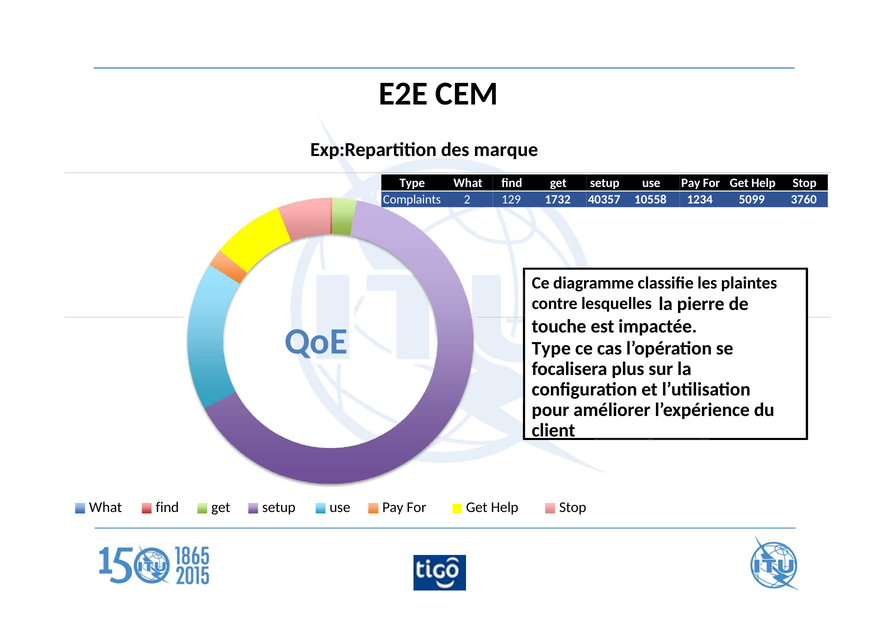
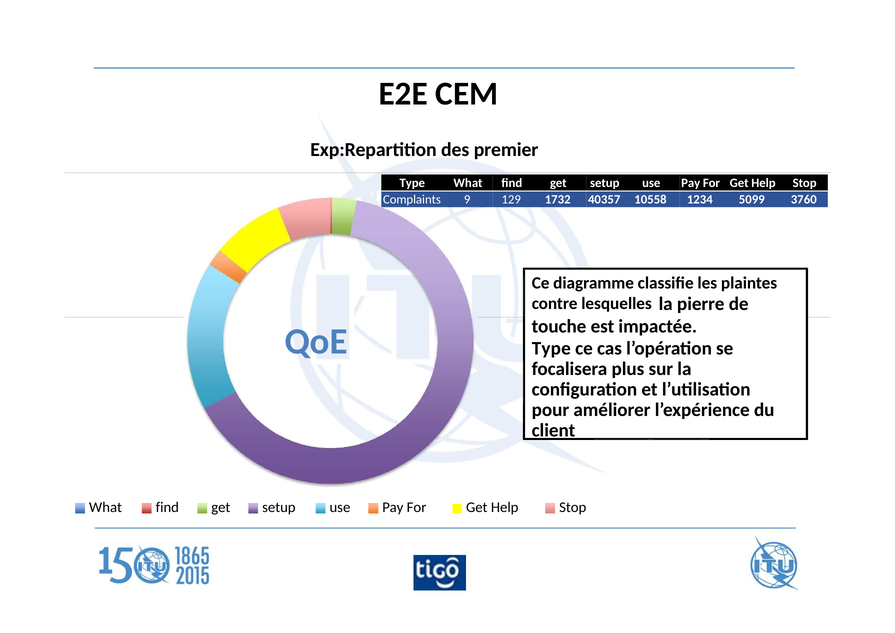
marque: marque -> premier (506, 149)
2: 2 -> 9 (467, 200)
